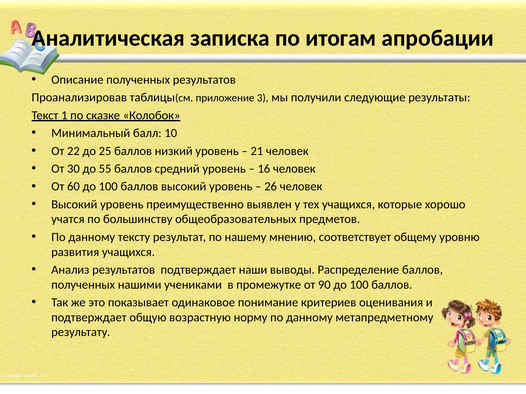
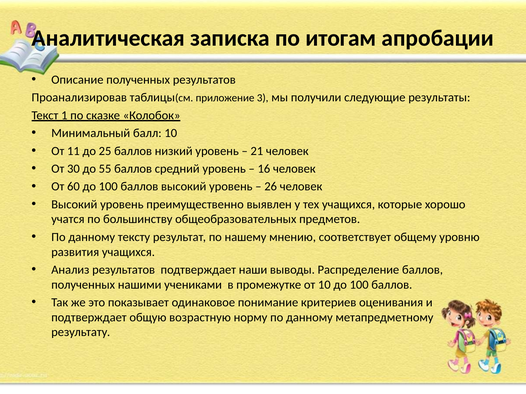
22: 22 -> 11 (73, 151)
от 90: 90 -> 10 (324, 285)
